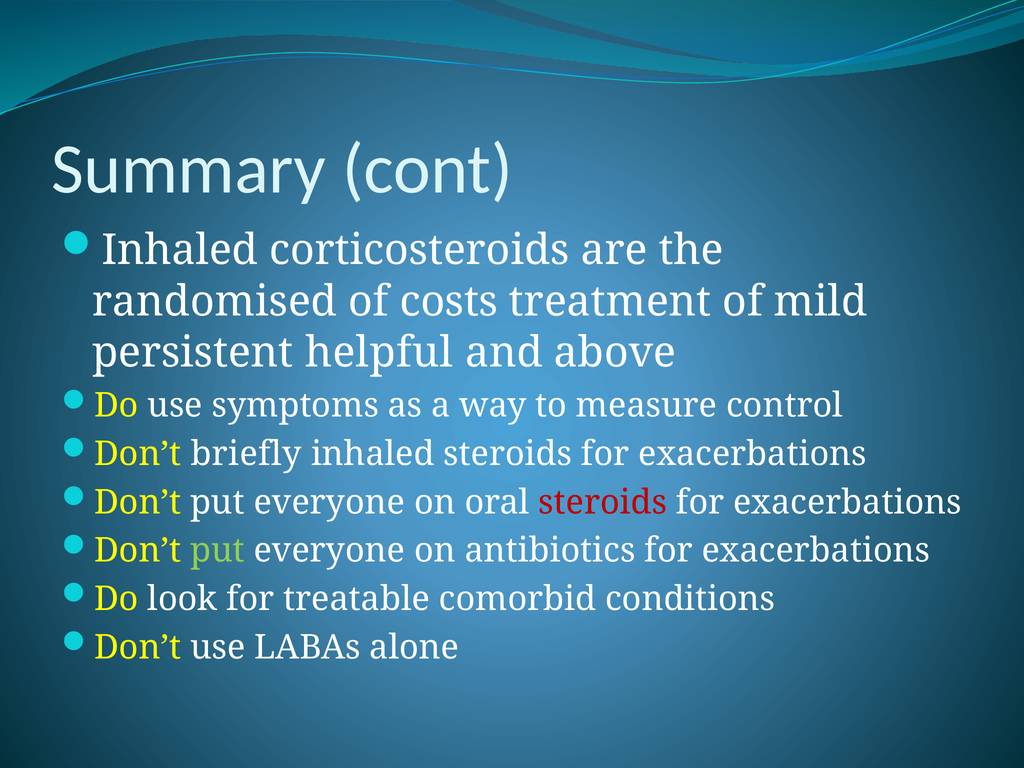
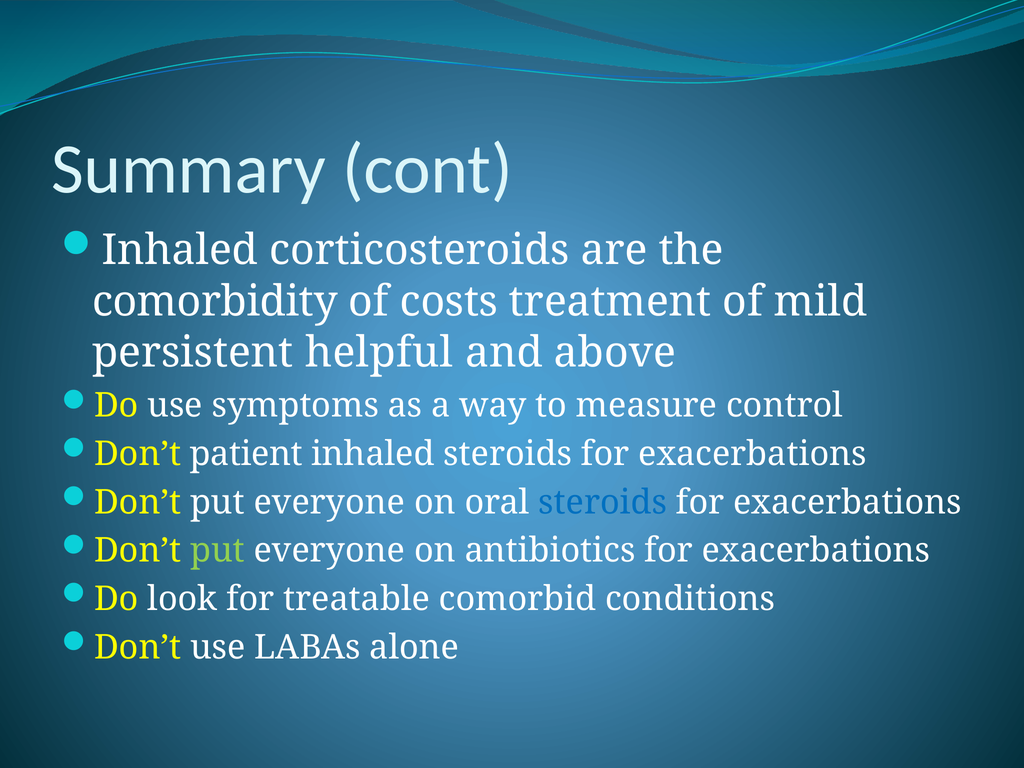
randomised: randomised -> comorbidity (215, 302)
briefly: briefly -> patient (246, 454)
steroids colour: red -> blue (603, 502)
